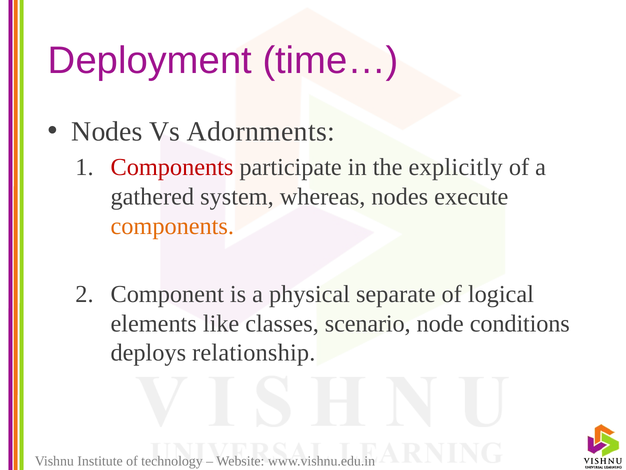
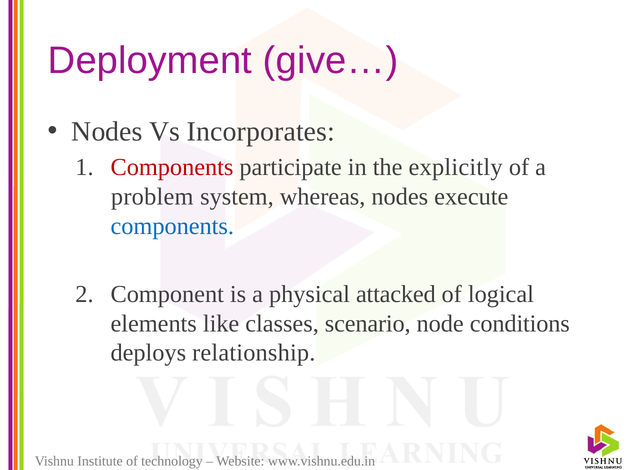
time…: time… -> give… (330, 61)
Adornments: Adornments -> Incorporates (261, 131)
gathered: gathered -> problem (152, 196)
components colour: orange -> blue (172, 226)
separate: separate -> attacked (396, 294)
